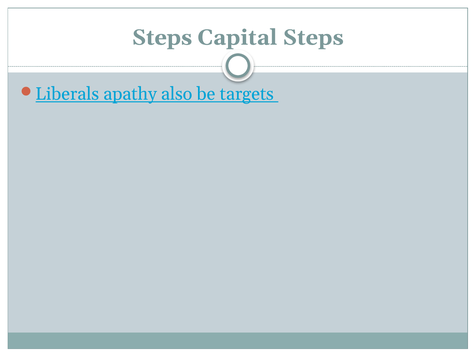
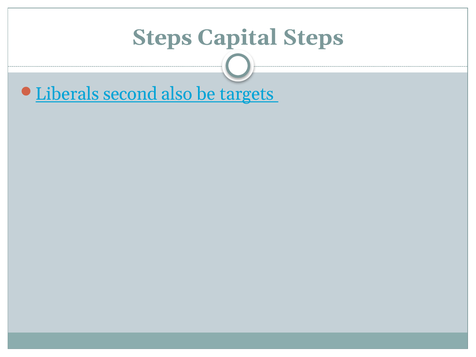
apathy: apathy -> second (130, 94)
